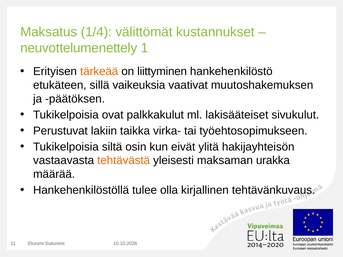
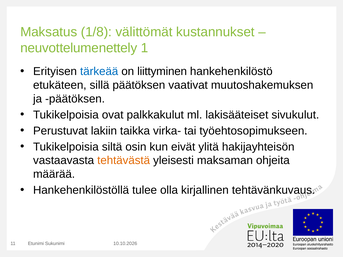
1/4: 1/4 -> 1/8 (96, 32)
tärkeää colour: orange -> blue (99, 71)
sillä vaikeuksia: vaikeuksia -> päätöksen (139, 85)
urakka: urakka -> ohjeita (273, 161)
